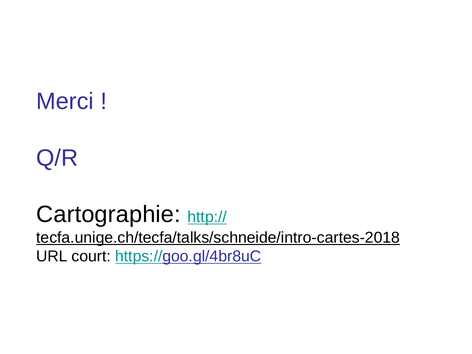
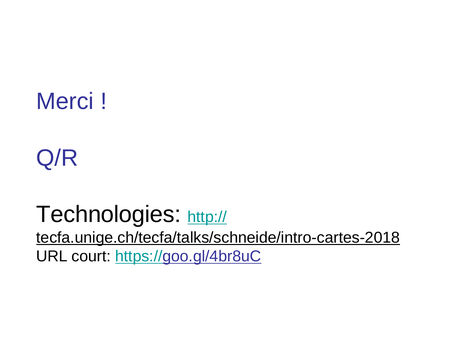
Cartographie: Cartographie -> Technologies (109, 215)
